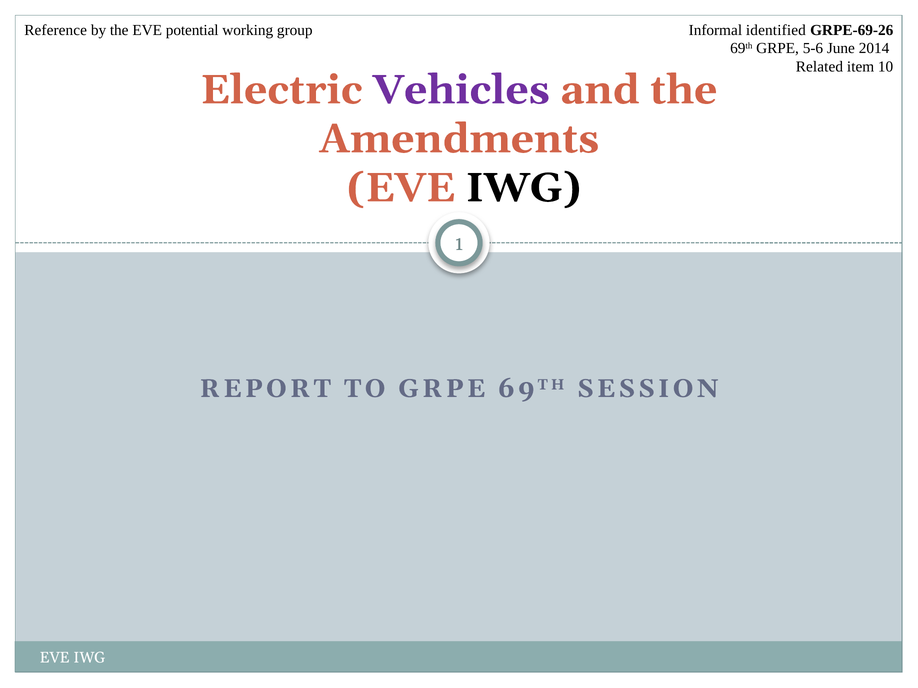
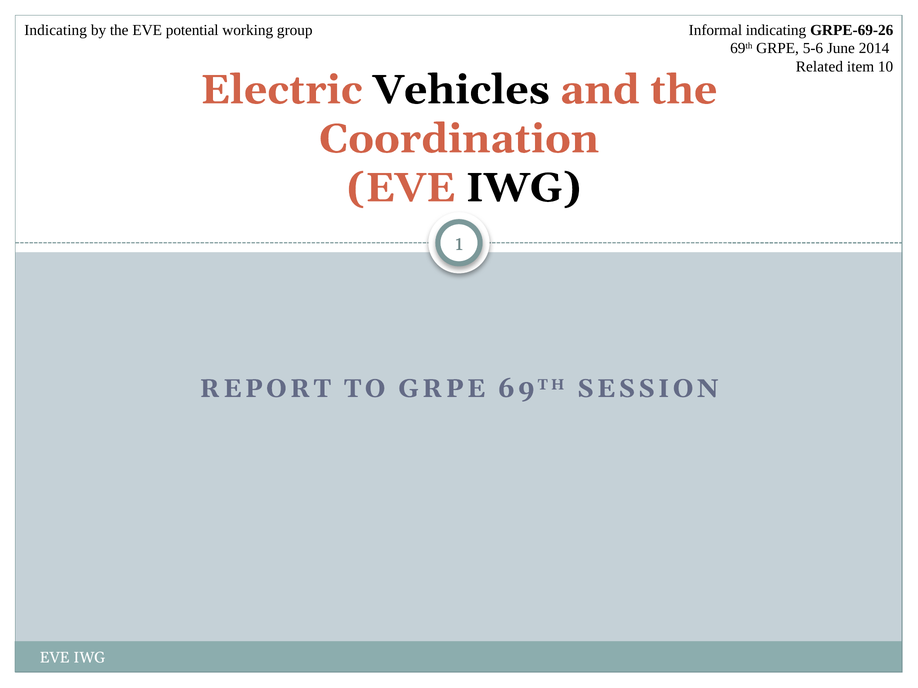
Reference: Reference -> Indicating (56, 30)
Informal identified: identified -> indicating (776, 30)
Vehicles colour: purple -> black (461, 90)
Amendments: Amendments -> Coordination (459, 139)
